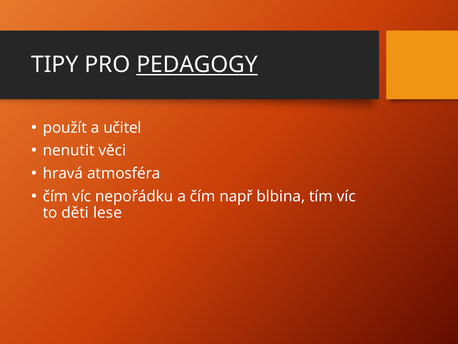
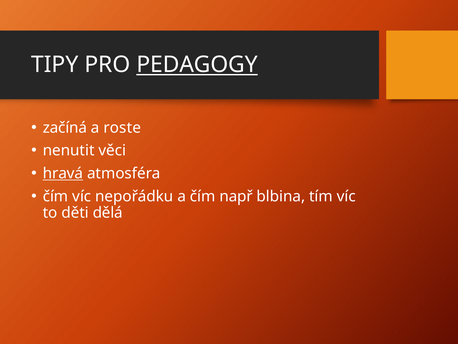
použít: použít -> začíná (65, 127)
učitel: učitel -> roste (122, 127)
hravá underline: none -> present (63, 173)
lese: lese -> dělá (108, 213)
